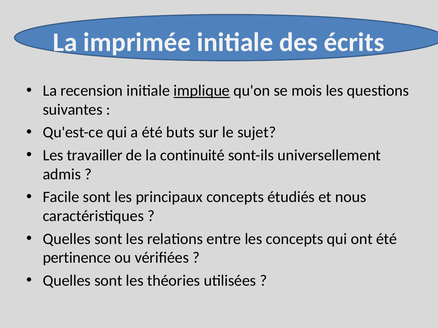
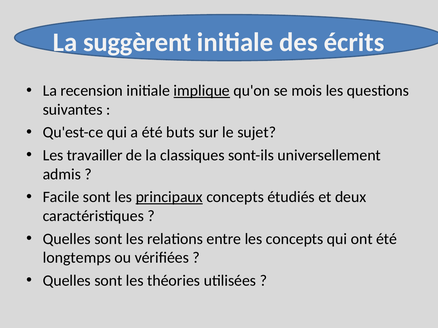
imprimée: imprimée -> suggèrent (137, 42)
continuité: continuité -> classiques (192, 155)
principaux underline: none -> present (169, 197)
nous: nous -> deux (351, 197)
pertinence: pertinence -> longtemps (77, 258)
